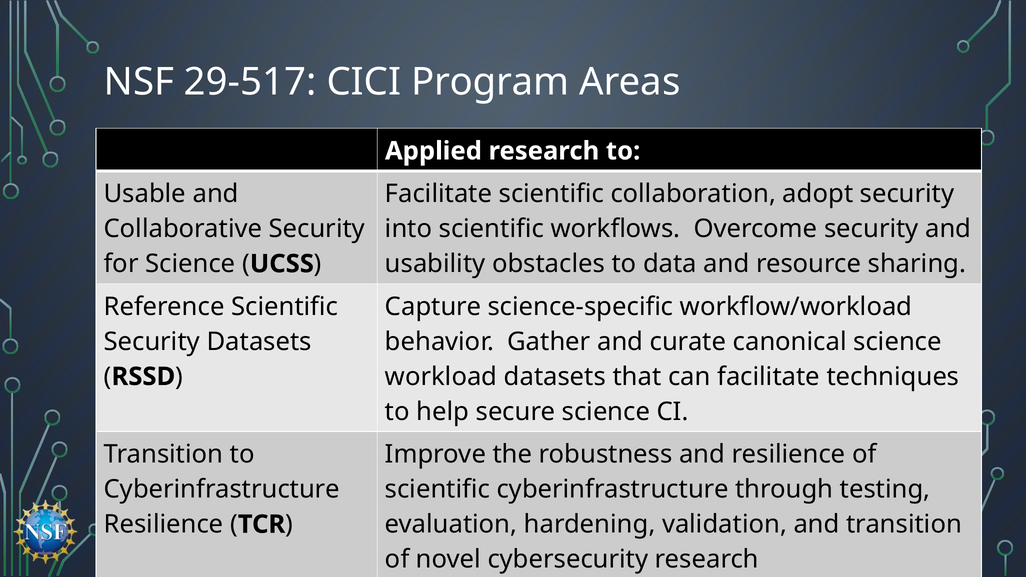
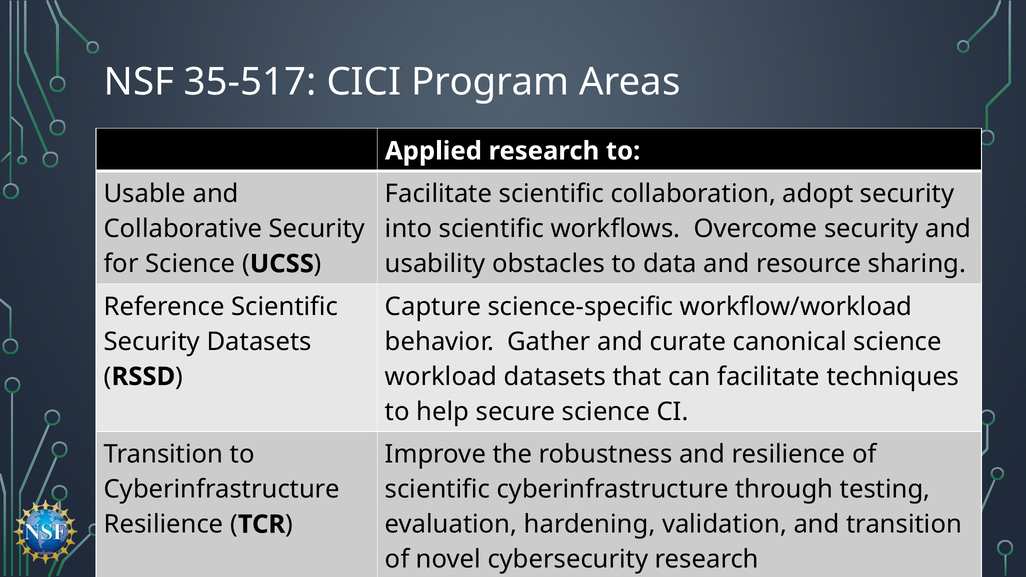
29-517: 29-517 -> 35-517 (250, 82)
